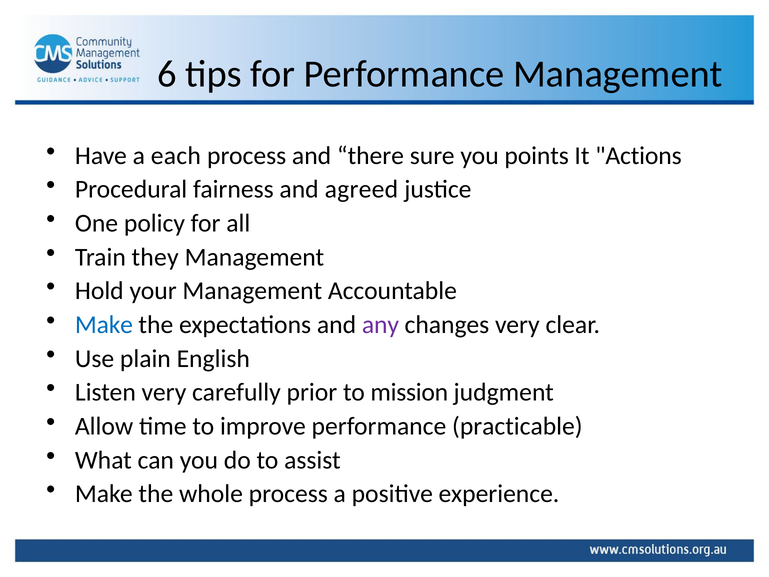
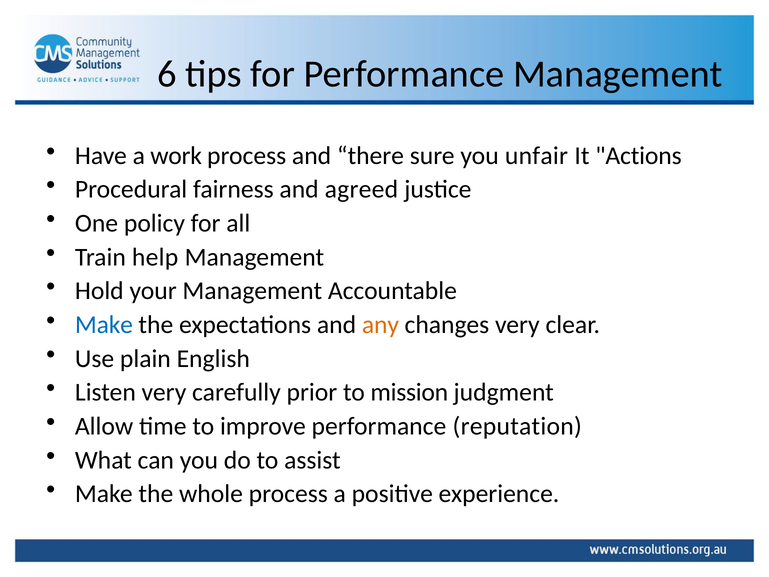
each: each -> work (176, 156)
points: points -> unfair (536, 156)
they: they -> help (155, 257)
any colour: purple -> orange (380, 325)
practicable: practicable -> reputation (517, 426)
